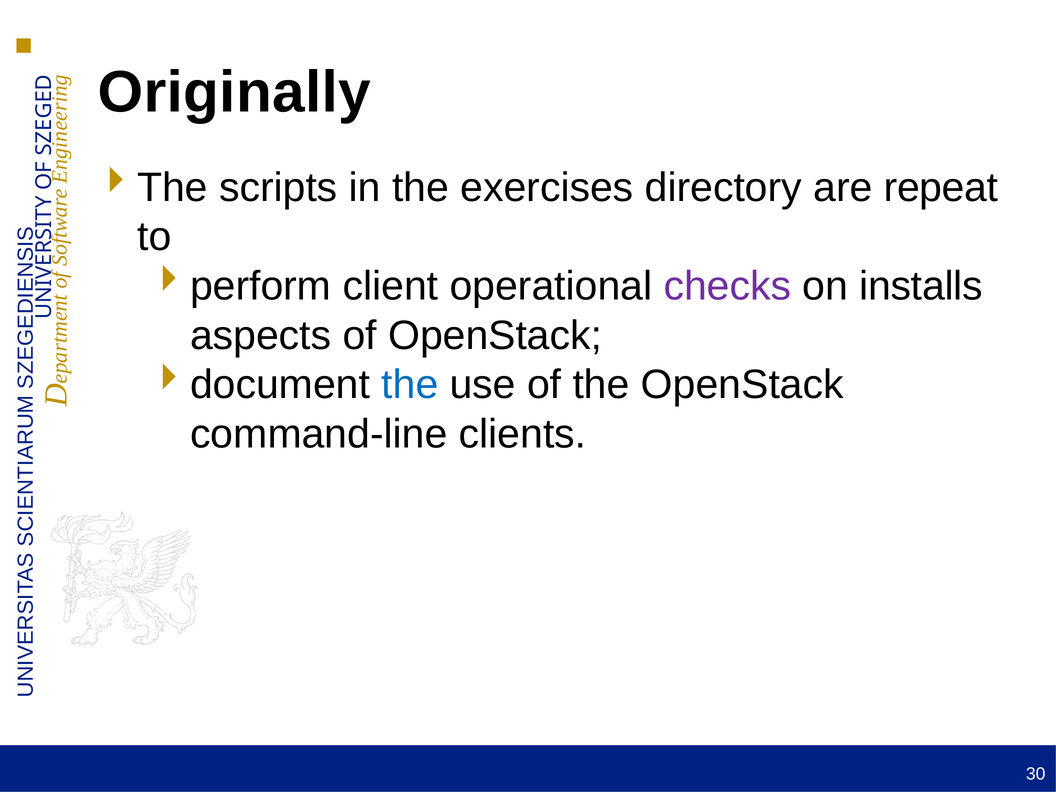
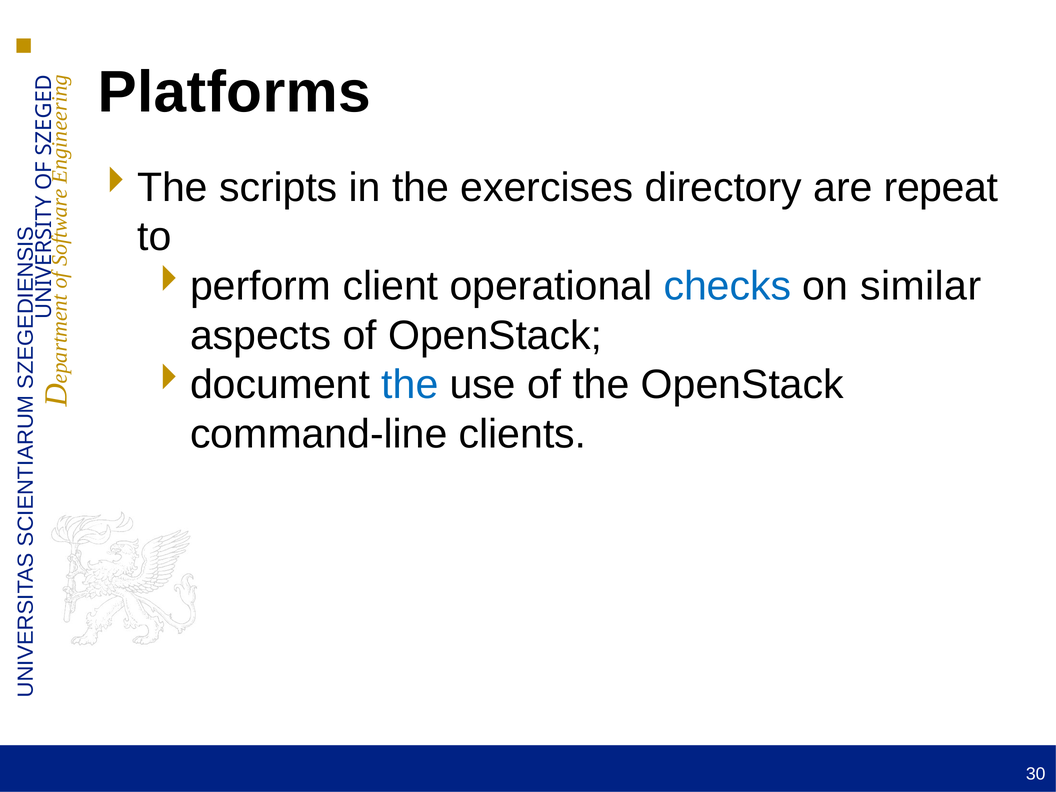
Originally: Originally -> Platforms (234, 92)
checks colour: purple -> blue (727, 286)
installs: installs -> similar (921, 286)
